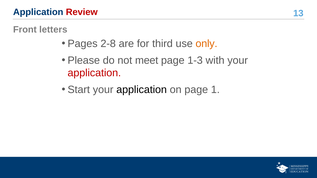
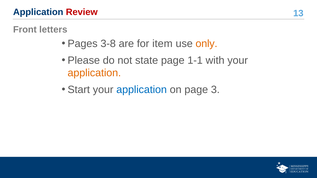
2-8: 2-8 -> 3-8 (108, 44)
third: third -> item (162, 44)
meet: meet -> state (147, 60)
1-3: 1-3 -> 1-1 (195, 60)
application colour: red -> orange (94, 73)
application colour: black -> blue (142, 90)
1: 1 -> 3 (215, 90)
